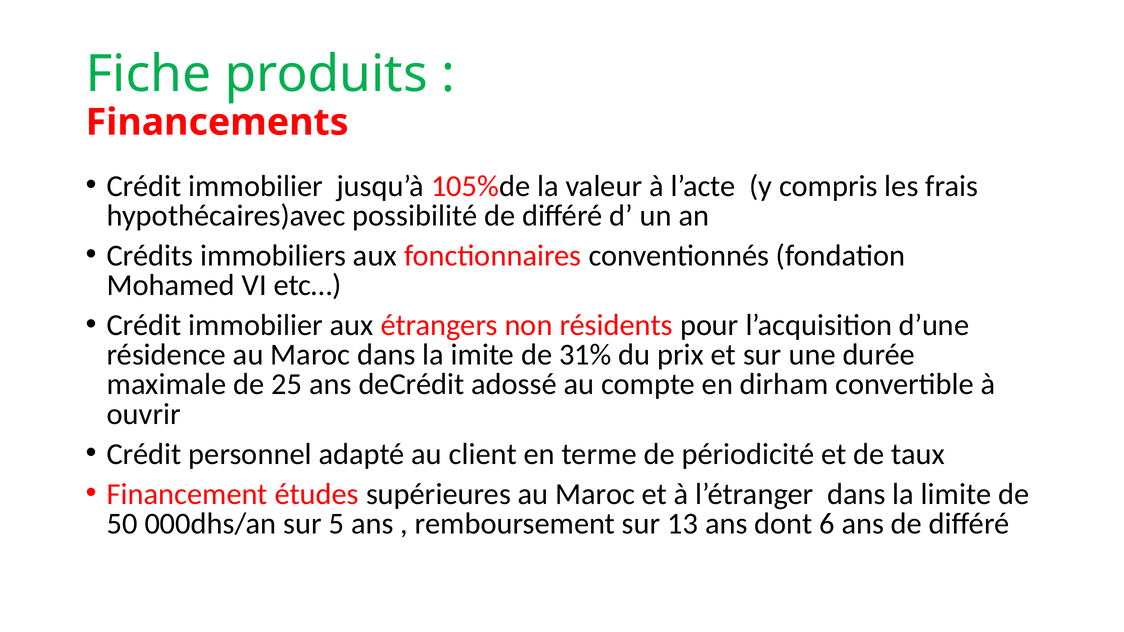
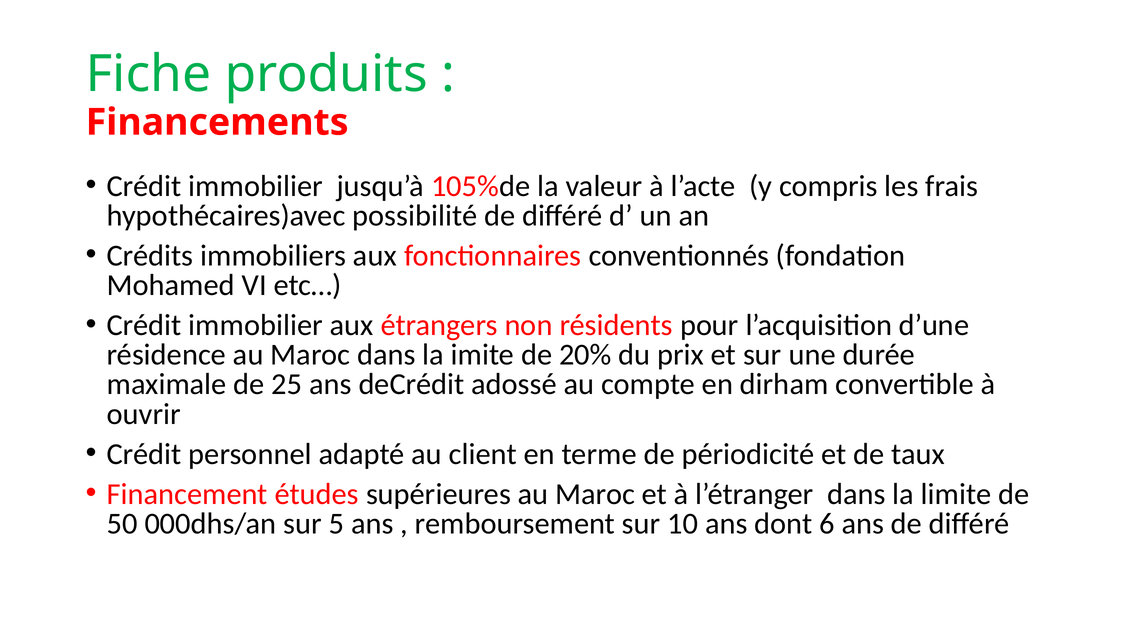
31%: 31% -> 20% (585, 355)
13: 13 -> 10 (683, 524)
